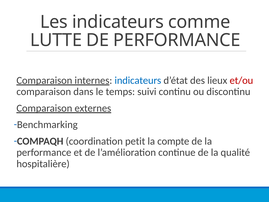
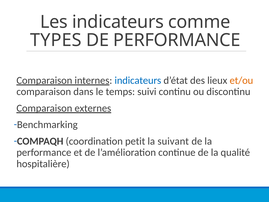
LUTTE: LUTTE -> TYPES (56, 40)
et/ou colour: red -> orange (241, 80)
compte: compte -> suivant (173, 141)
